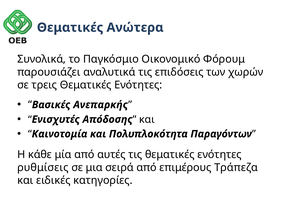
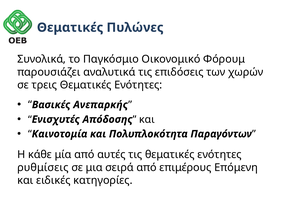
Ανώτερα: Ανώτερα -> Πυλώνες (135, 28)
Τράπεζα: Τράπεζα -> Επόμενη (236, 167)
